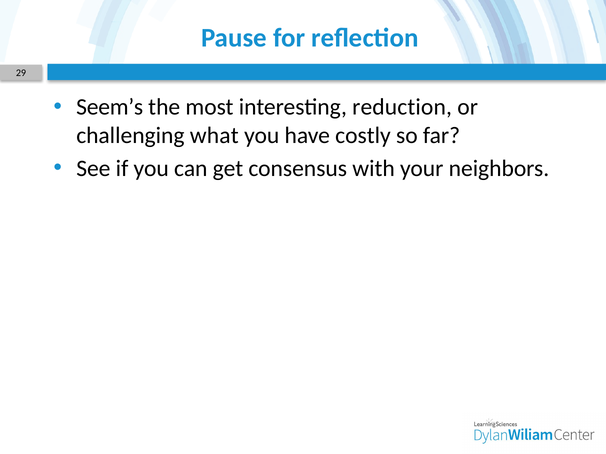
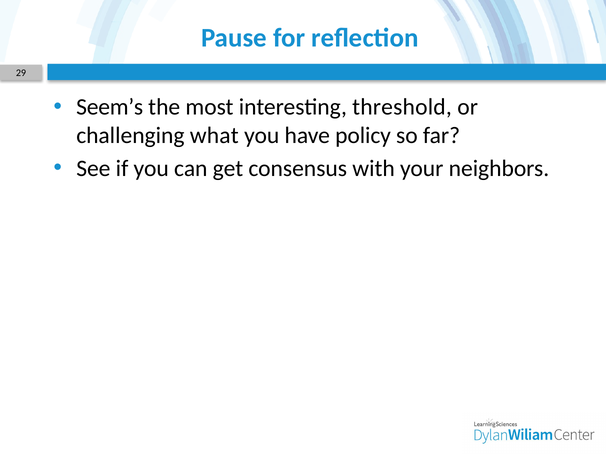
reduction: reduction -> threshold (402, 107)
costly: costly -> policy (363, 135)
